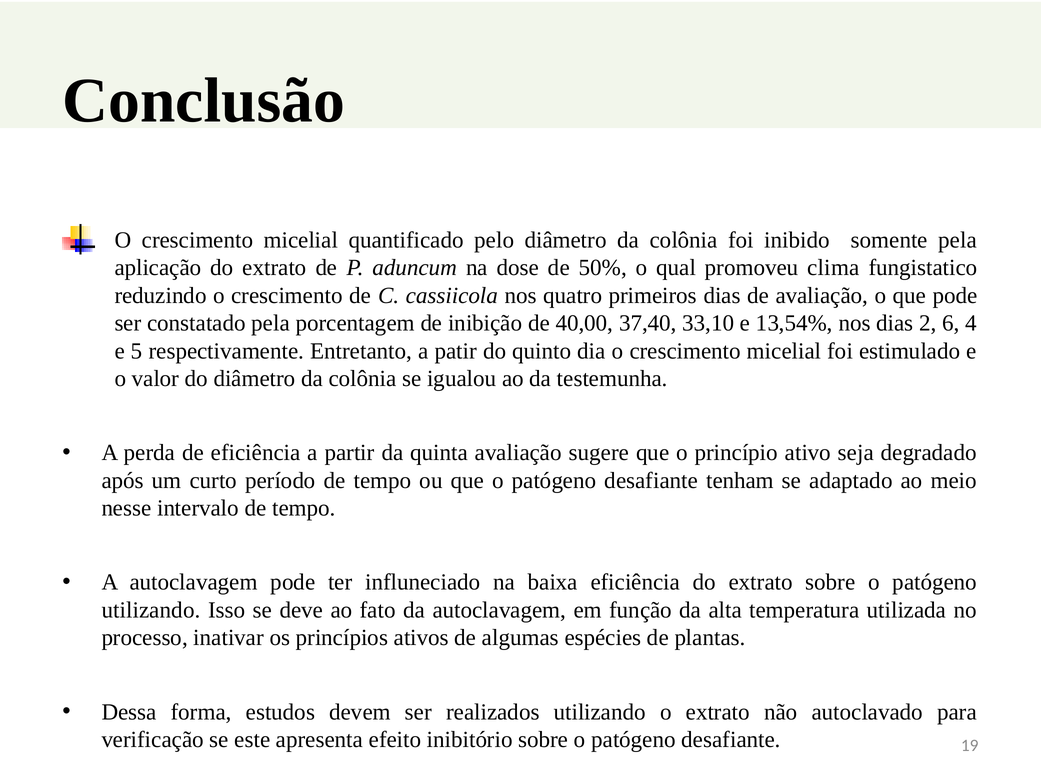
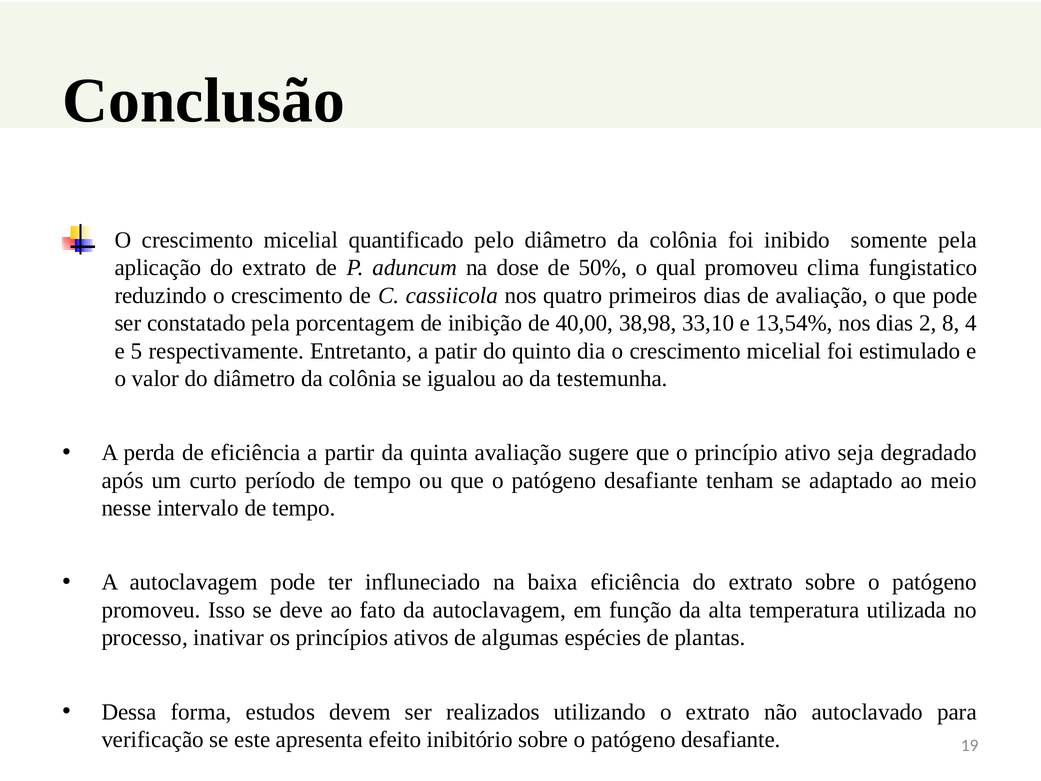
37,40: 37,40 -> 38,98 (648, 323)
6: 6 -> 8 (951, 323)
utilizando: utilizando -> promoveu (151, 610)
